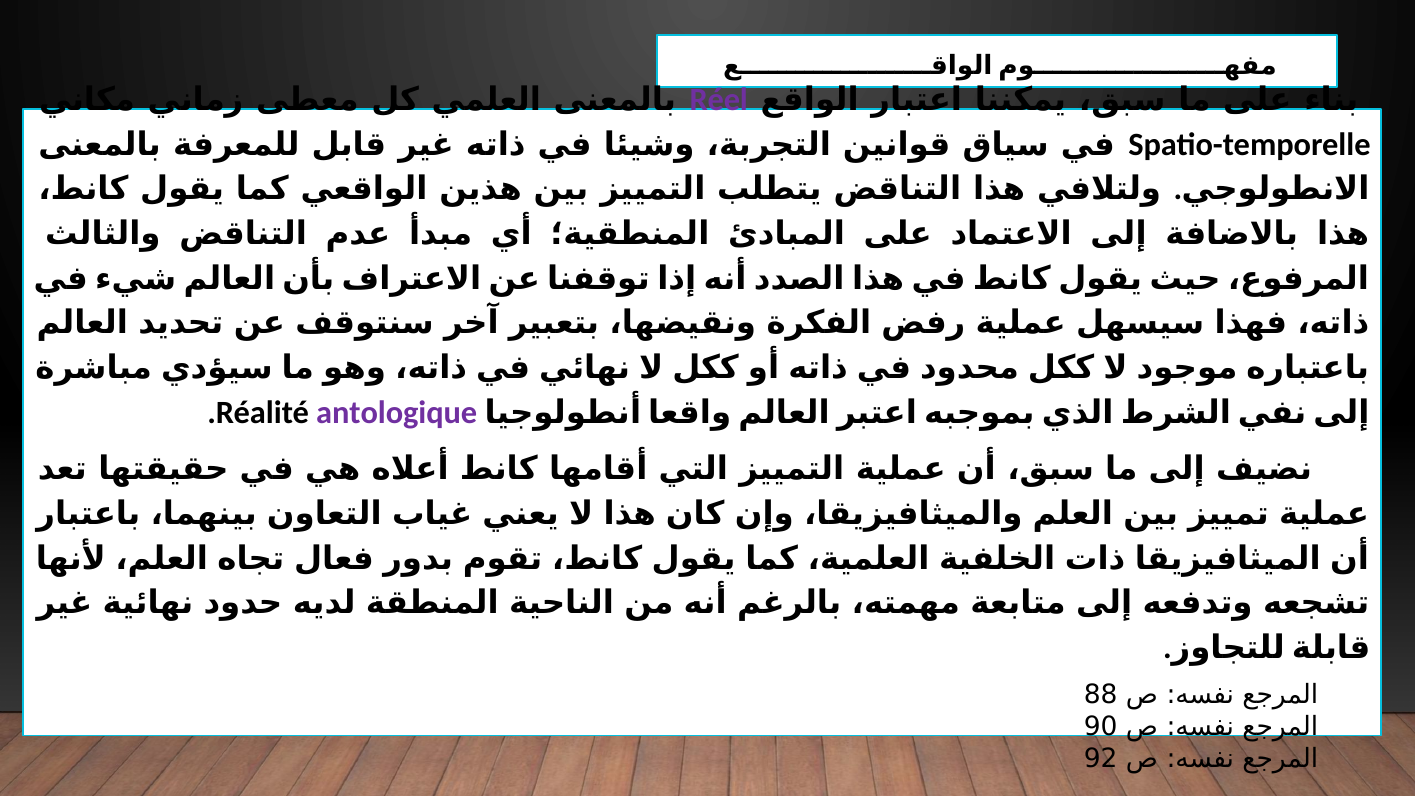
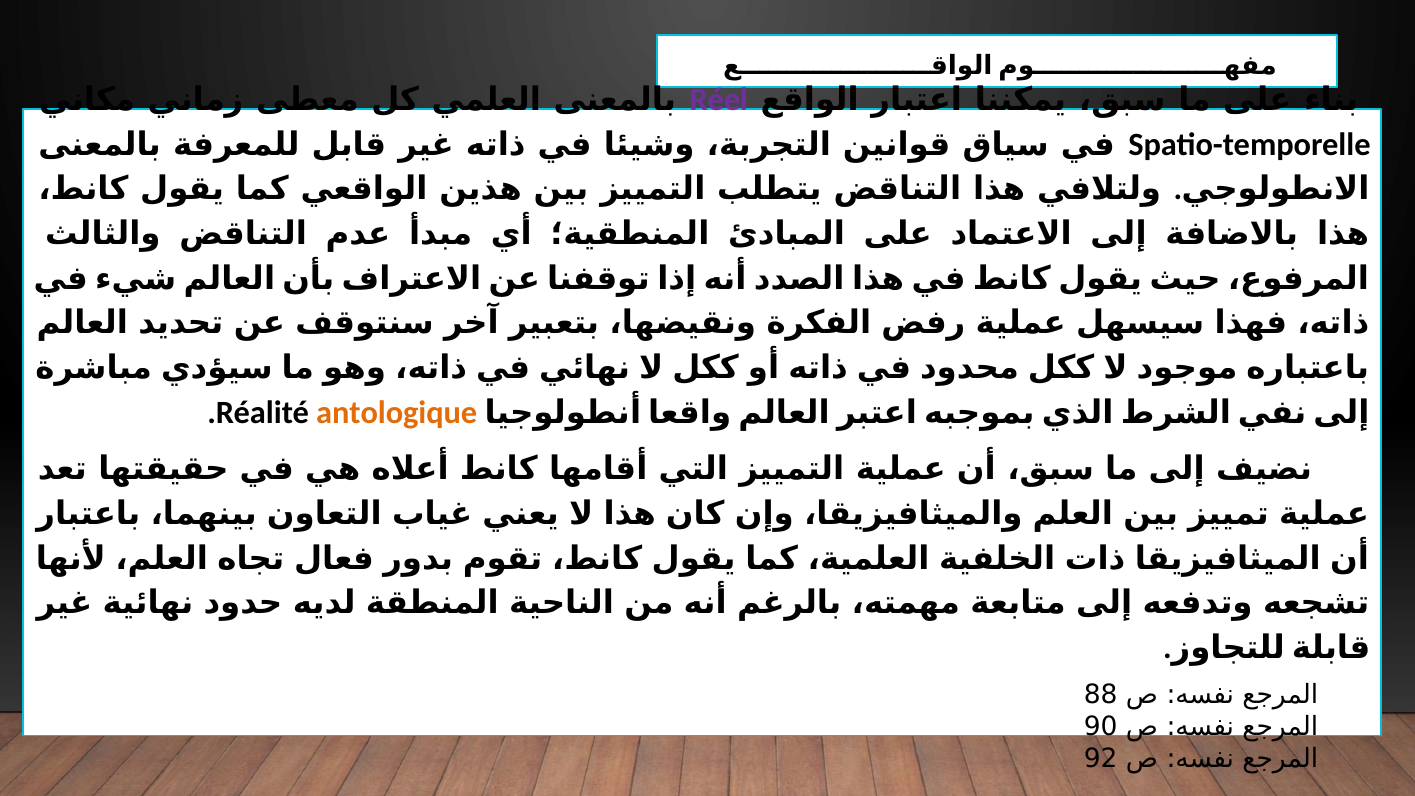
antologique colour: purple -> orange (397, 413)
